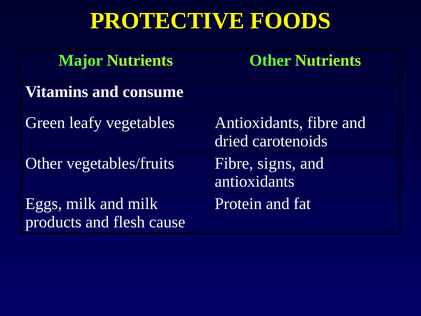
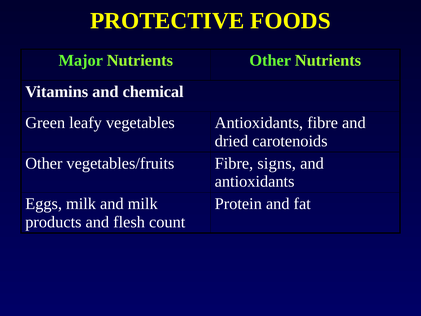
consume: consume -> chemical (153, 92)
cause: cause -> count (167, 222)
